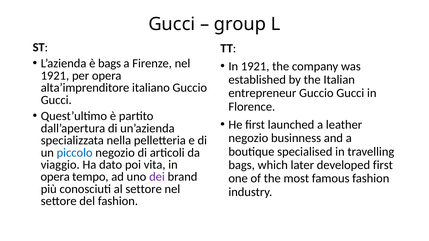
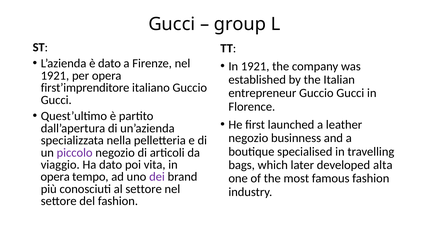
è bags: bags -> dato (110, 64)
alta’imprenditore: alta’imprenditore -> first’imprenditore (85, 88)
piccolo colour: blue -> purple (75, 153)
developed first: first -> alta (383, 165)
